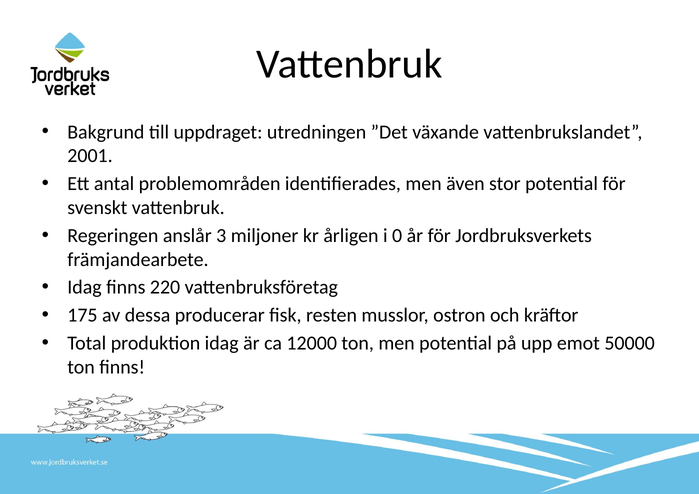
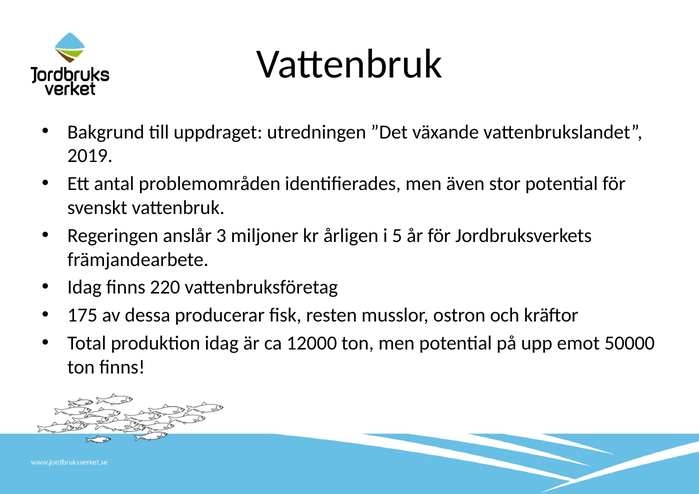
2001: 2001 -> 2019 (90, 156)
0: 0 -> 5 (397, 236)
